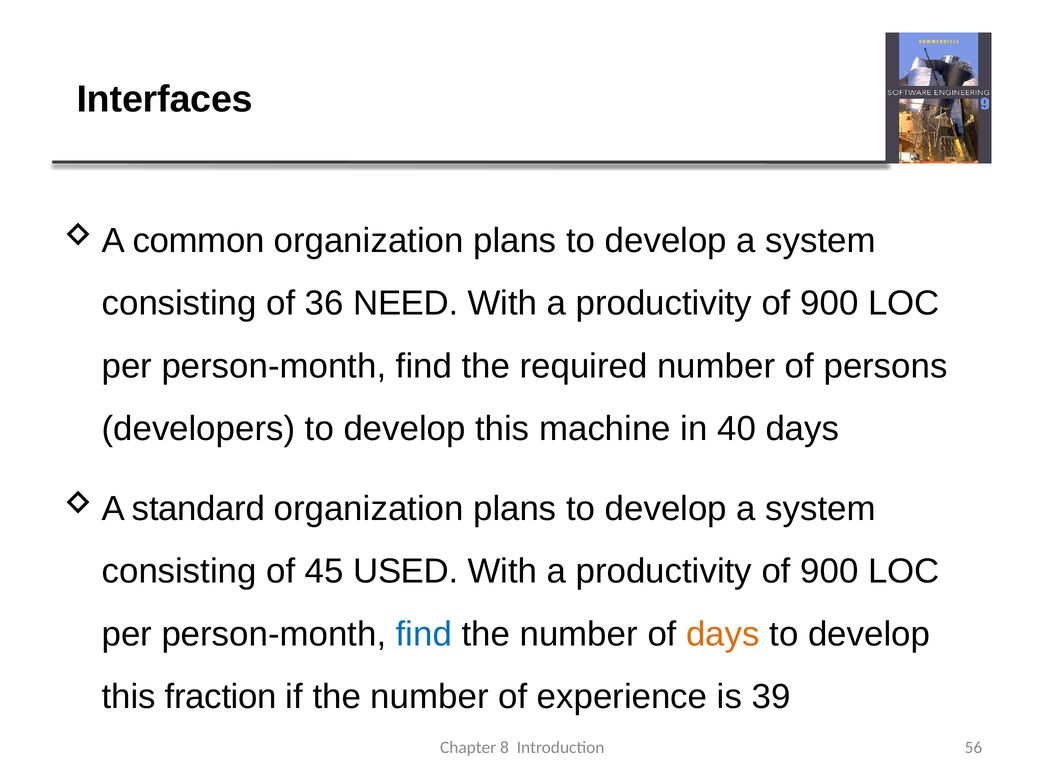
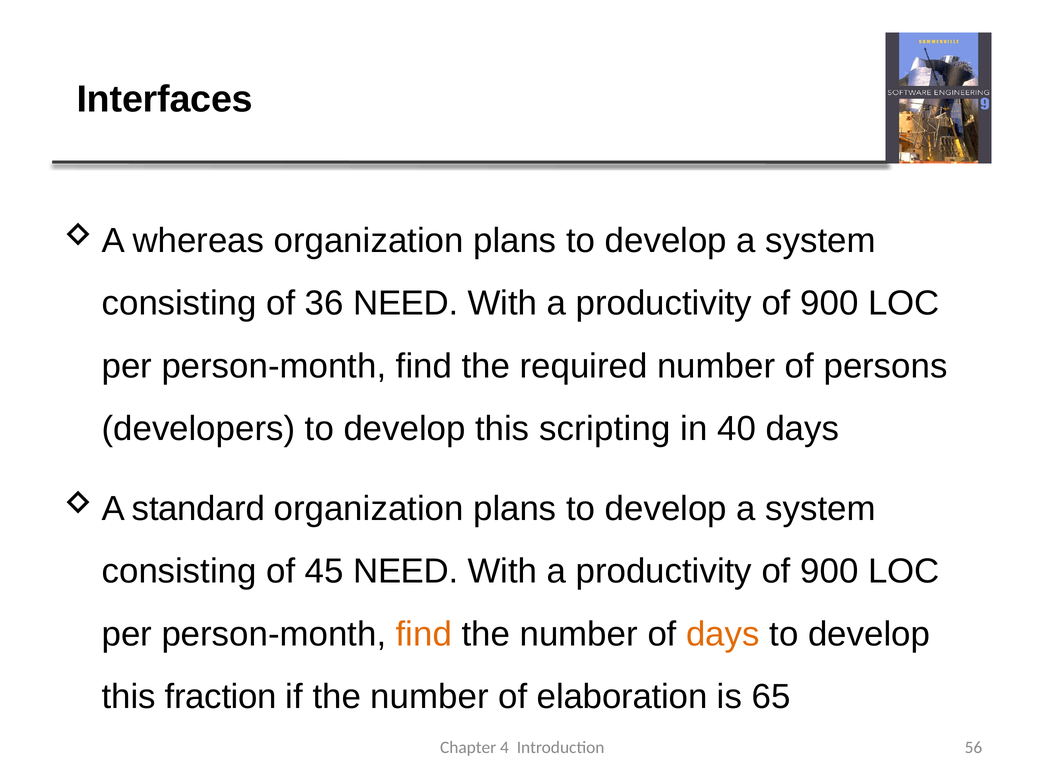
common: common -> whereas (198, 241)
machine: machine -> scripting (605, 429)
45 USED: USED -> NEED (406, 572)
find colour: blue -> orange (424, 635)
experience: experience -> elaboration (622, 697)
39: 39 -> 65 (771, 697)
8: 8 -> 4 (505, 748)
